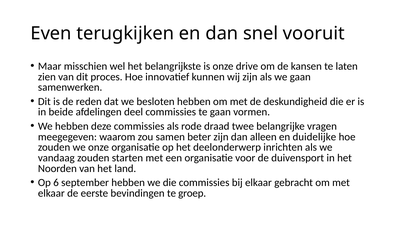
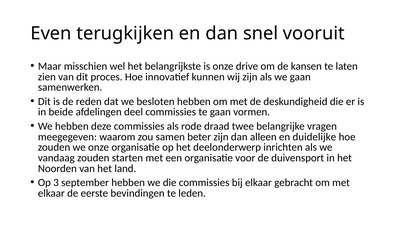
6: 6 -> 3 (56, 183)
groep: groep -> leden (192, 193)
